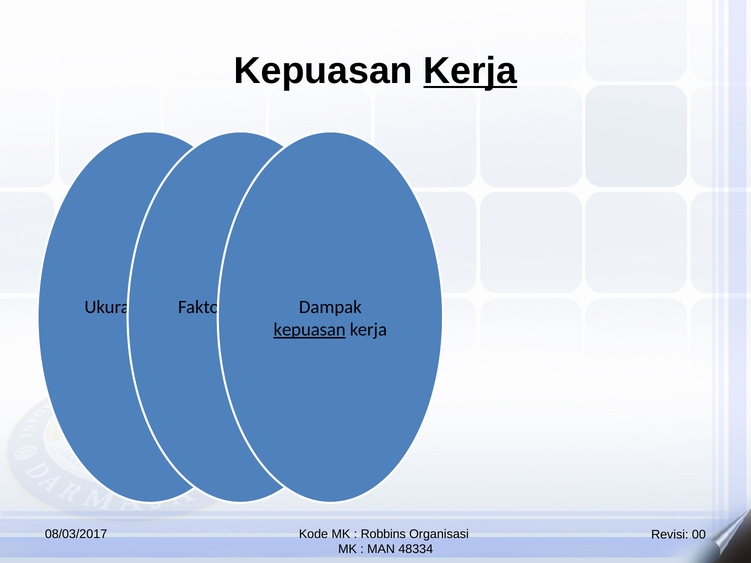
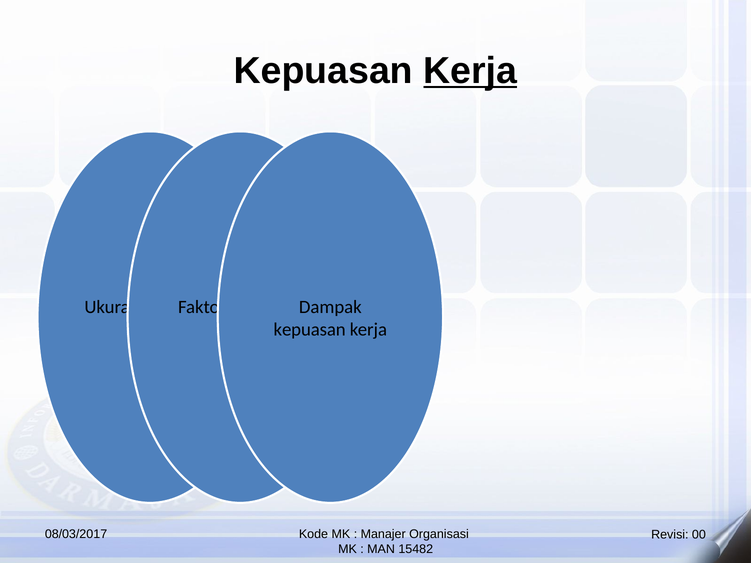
kepuasan underline: present -> none (310, 330)
Robbins: Robbins -> Manajer (383, 534)
48334: 48334 -> 15482 (416, 549)
